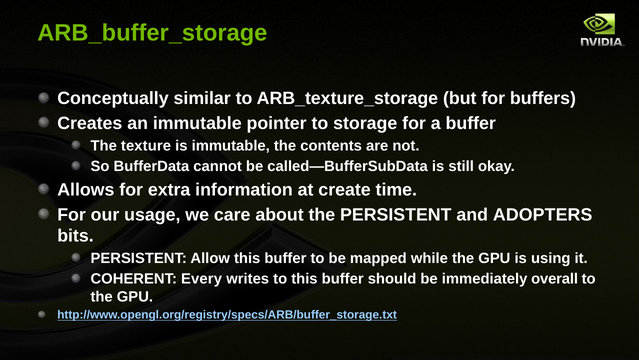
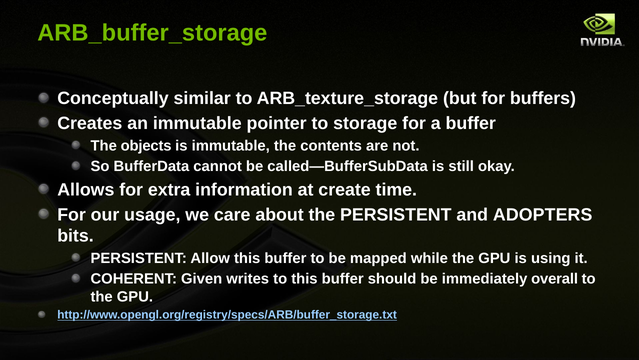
texture: texture -> objects (146, 146)
Every: Every -> Given (202, 279)
